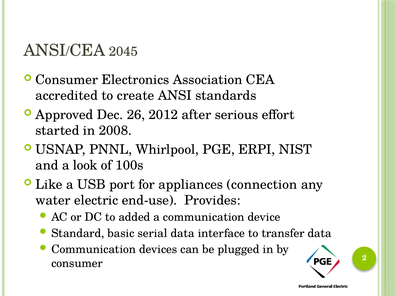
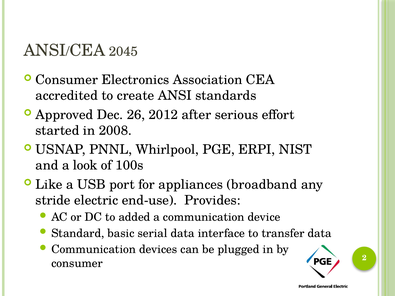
connection: connection -> broadband (262, 185)
water: water -> stride (53, 200)
